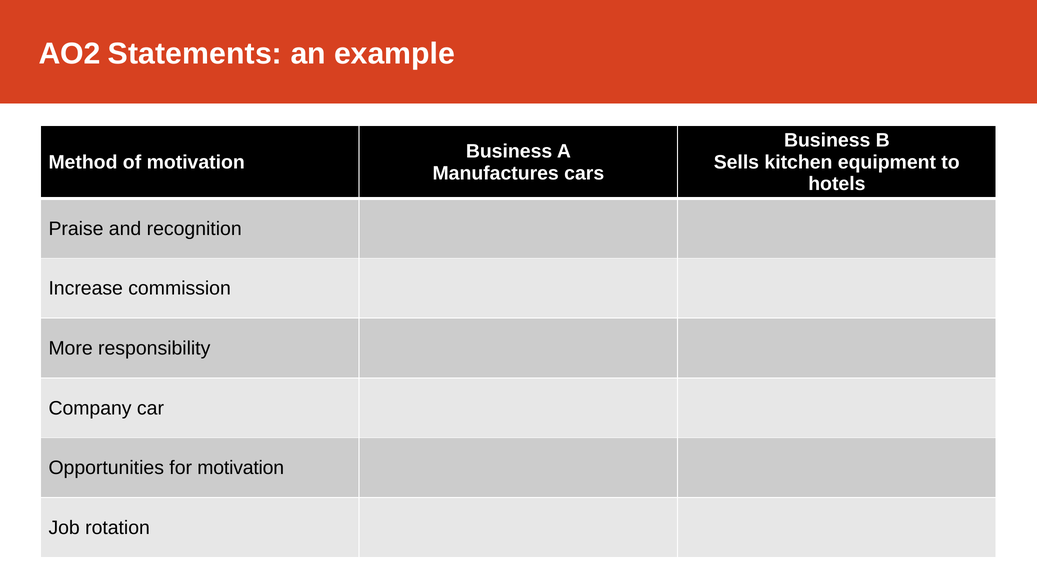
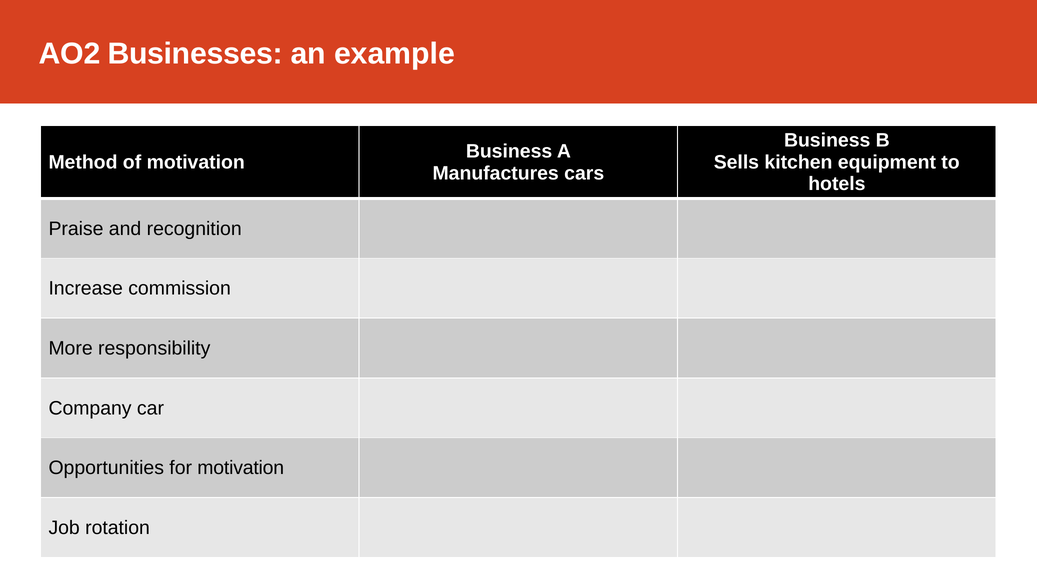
Statements: Statements -> Businesses (195, 54)
